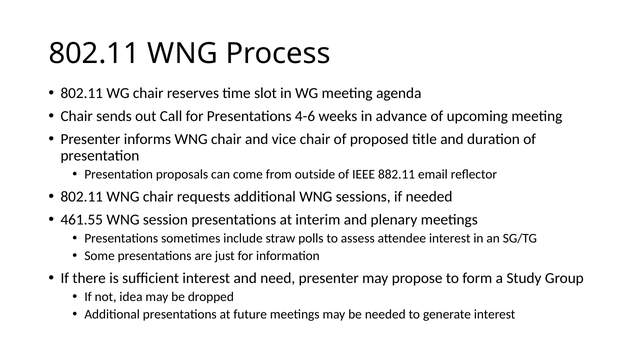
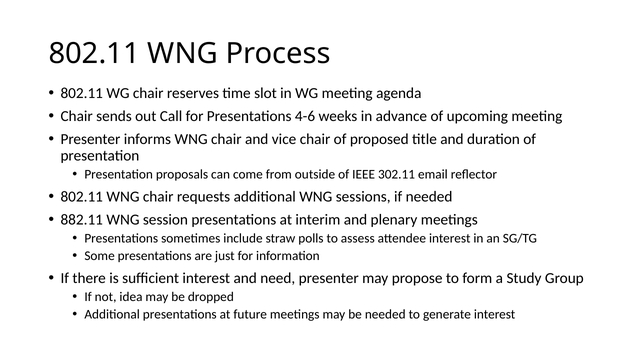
882.11: 882.11 -> 302.11 (397, 175)
461.55: 461.55 -> 882.11 (82, 220)
